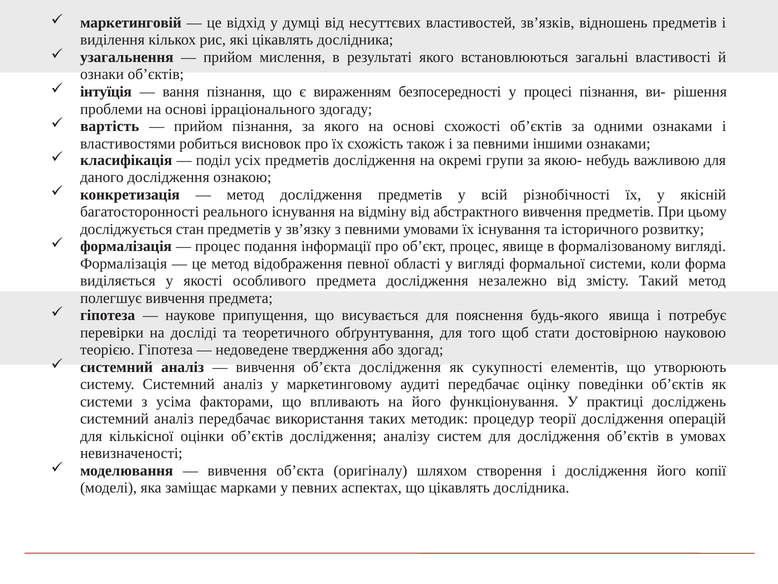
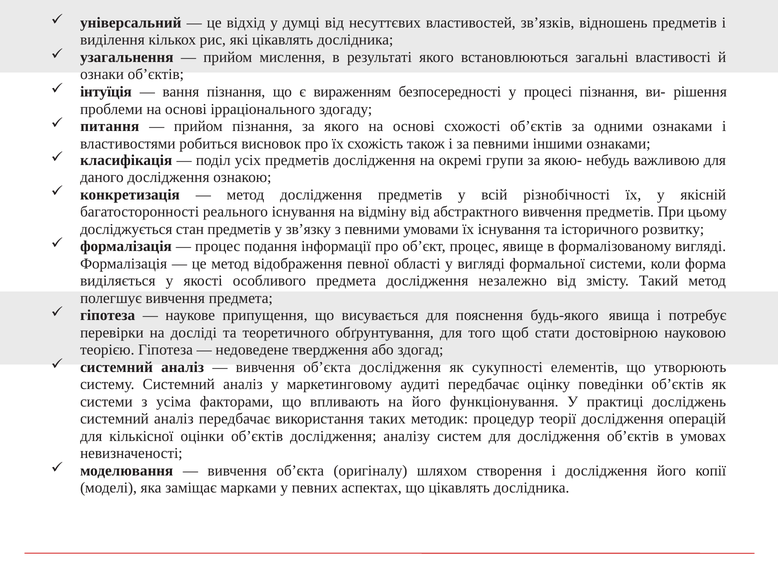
маркетинговій: маркетинговій -> універсальний (131, 23)
вартість: вартість -> питання (110, 126)
